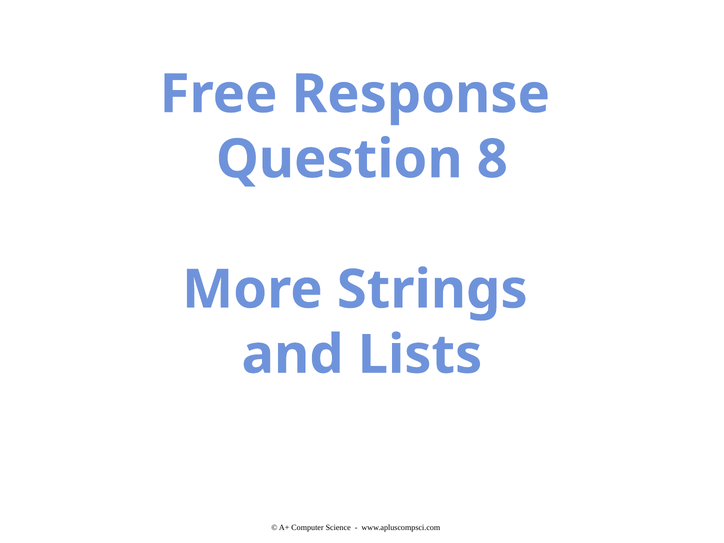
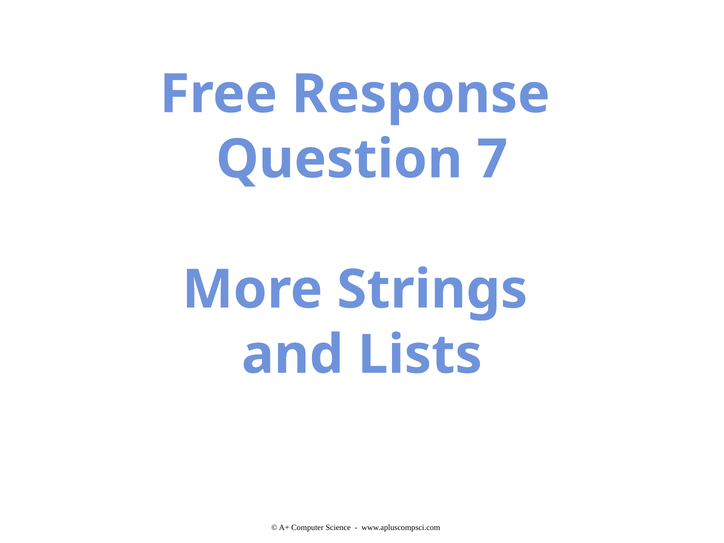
8: 8 -> 7 (492, 159)
